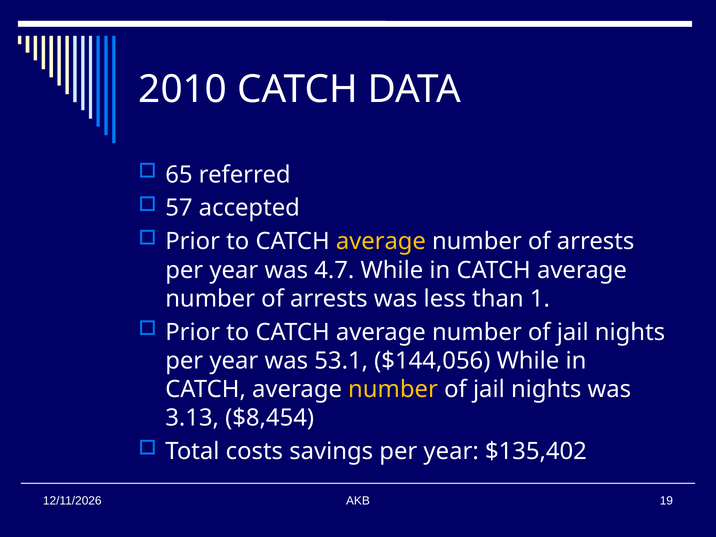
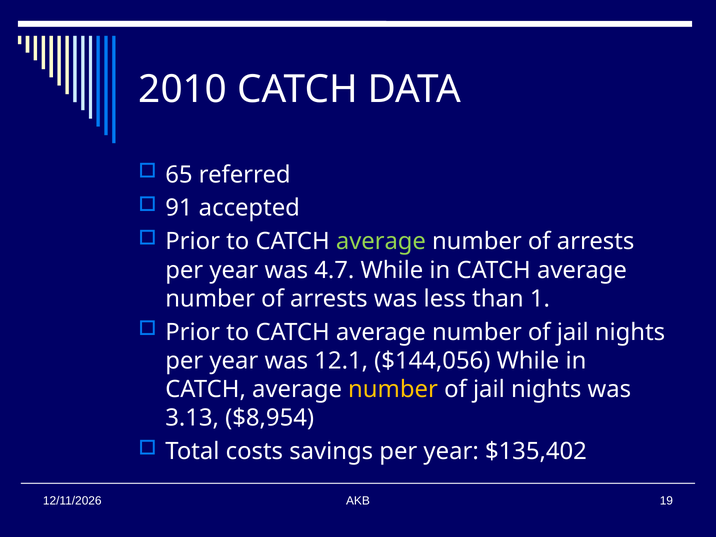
57: 57 -> 91 (179, 208)
average colour: yellow -> light green (381, 242)
53.1: 53.1 -> 12.1 (341, 361)
$8,454: $8,454 -> $8,954 (270, 418)
